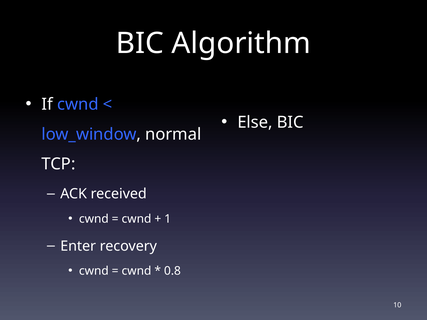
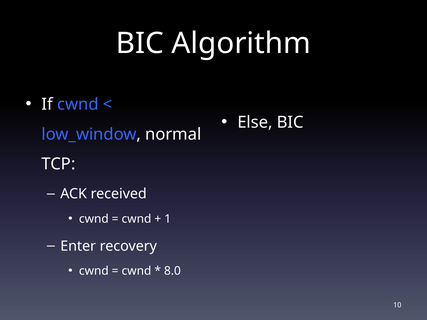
0.8: 0.8 -> 8.0 (172, 271)
